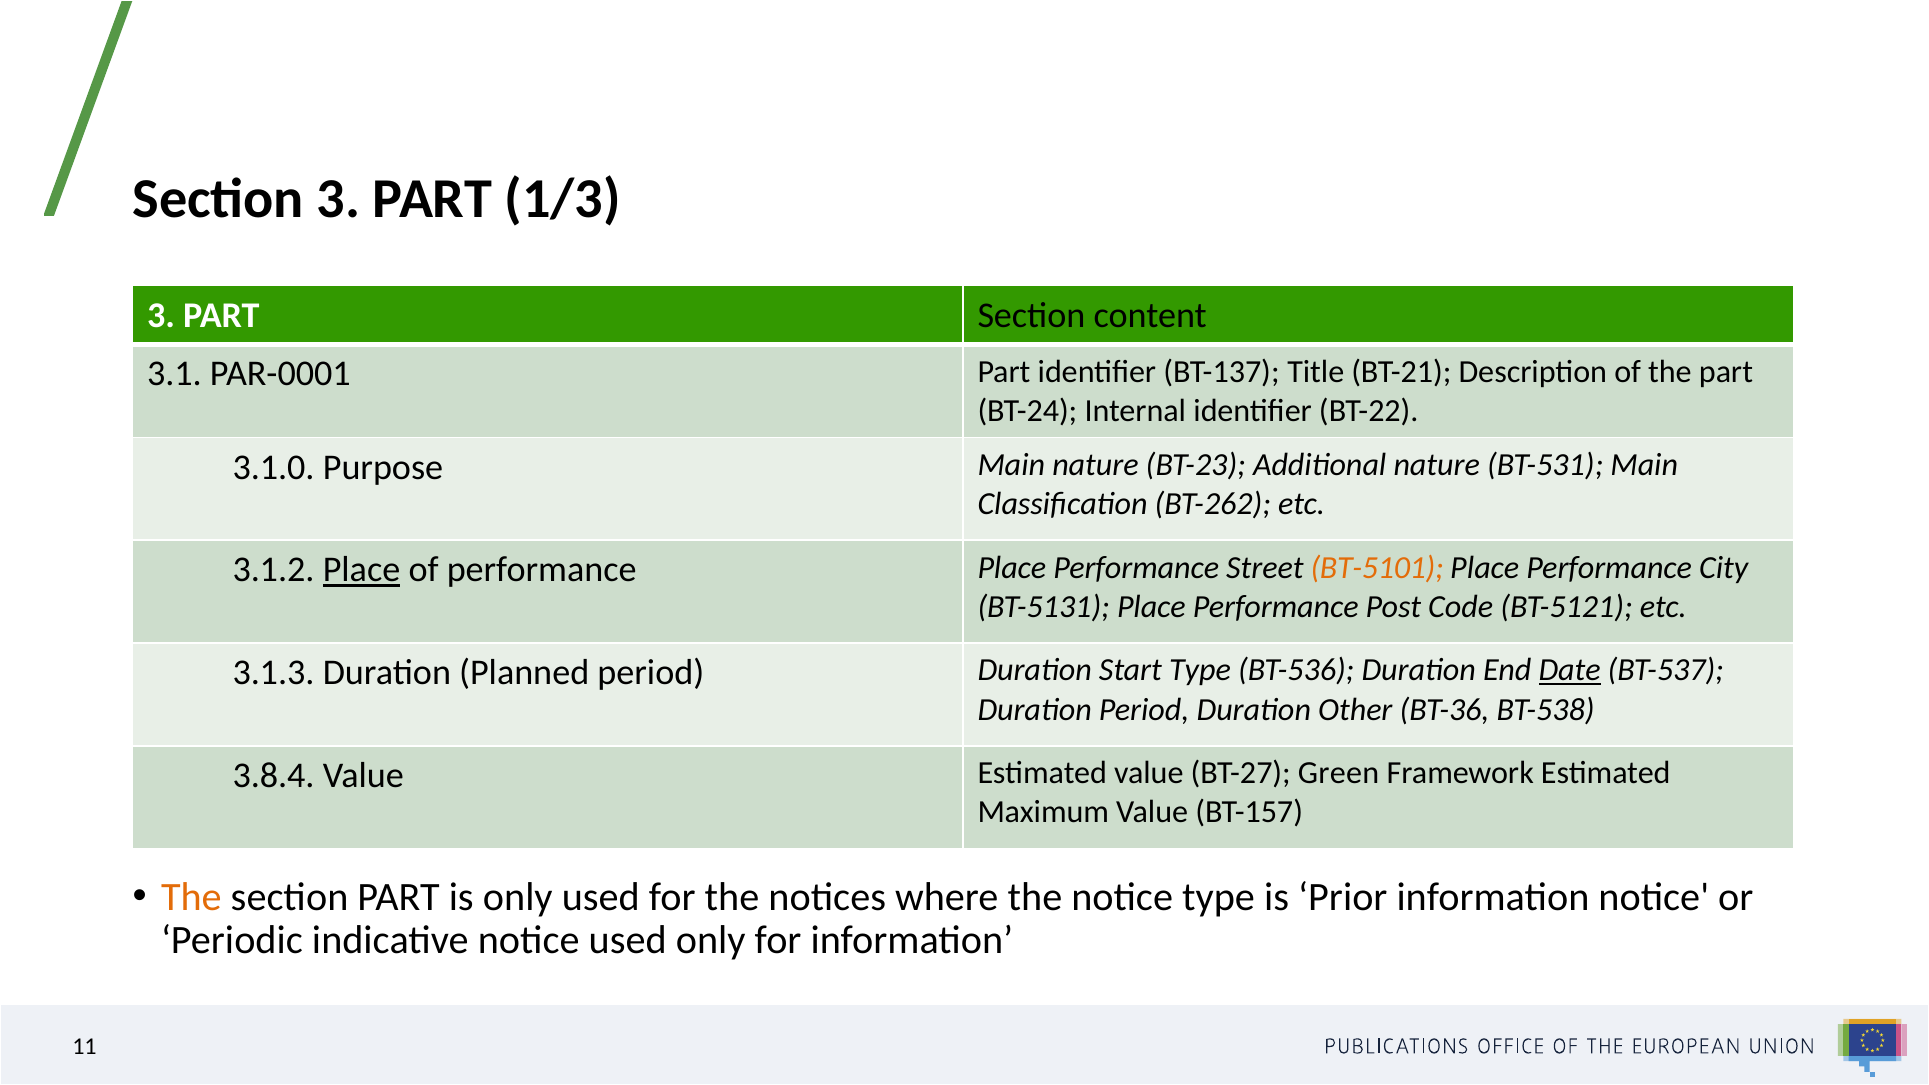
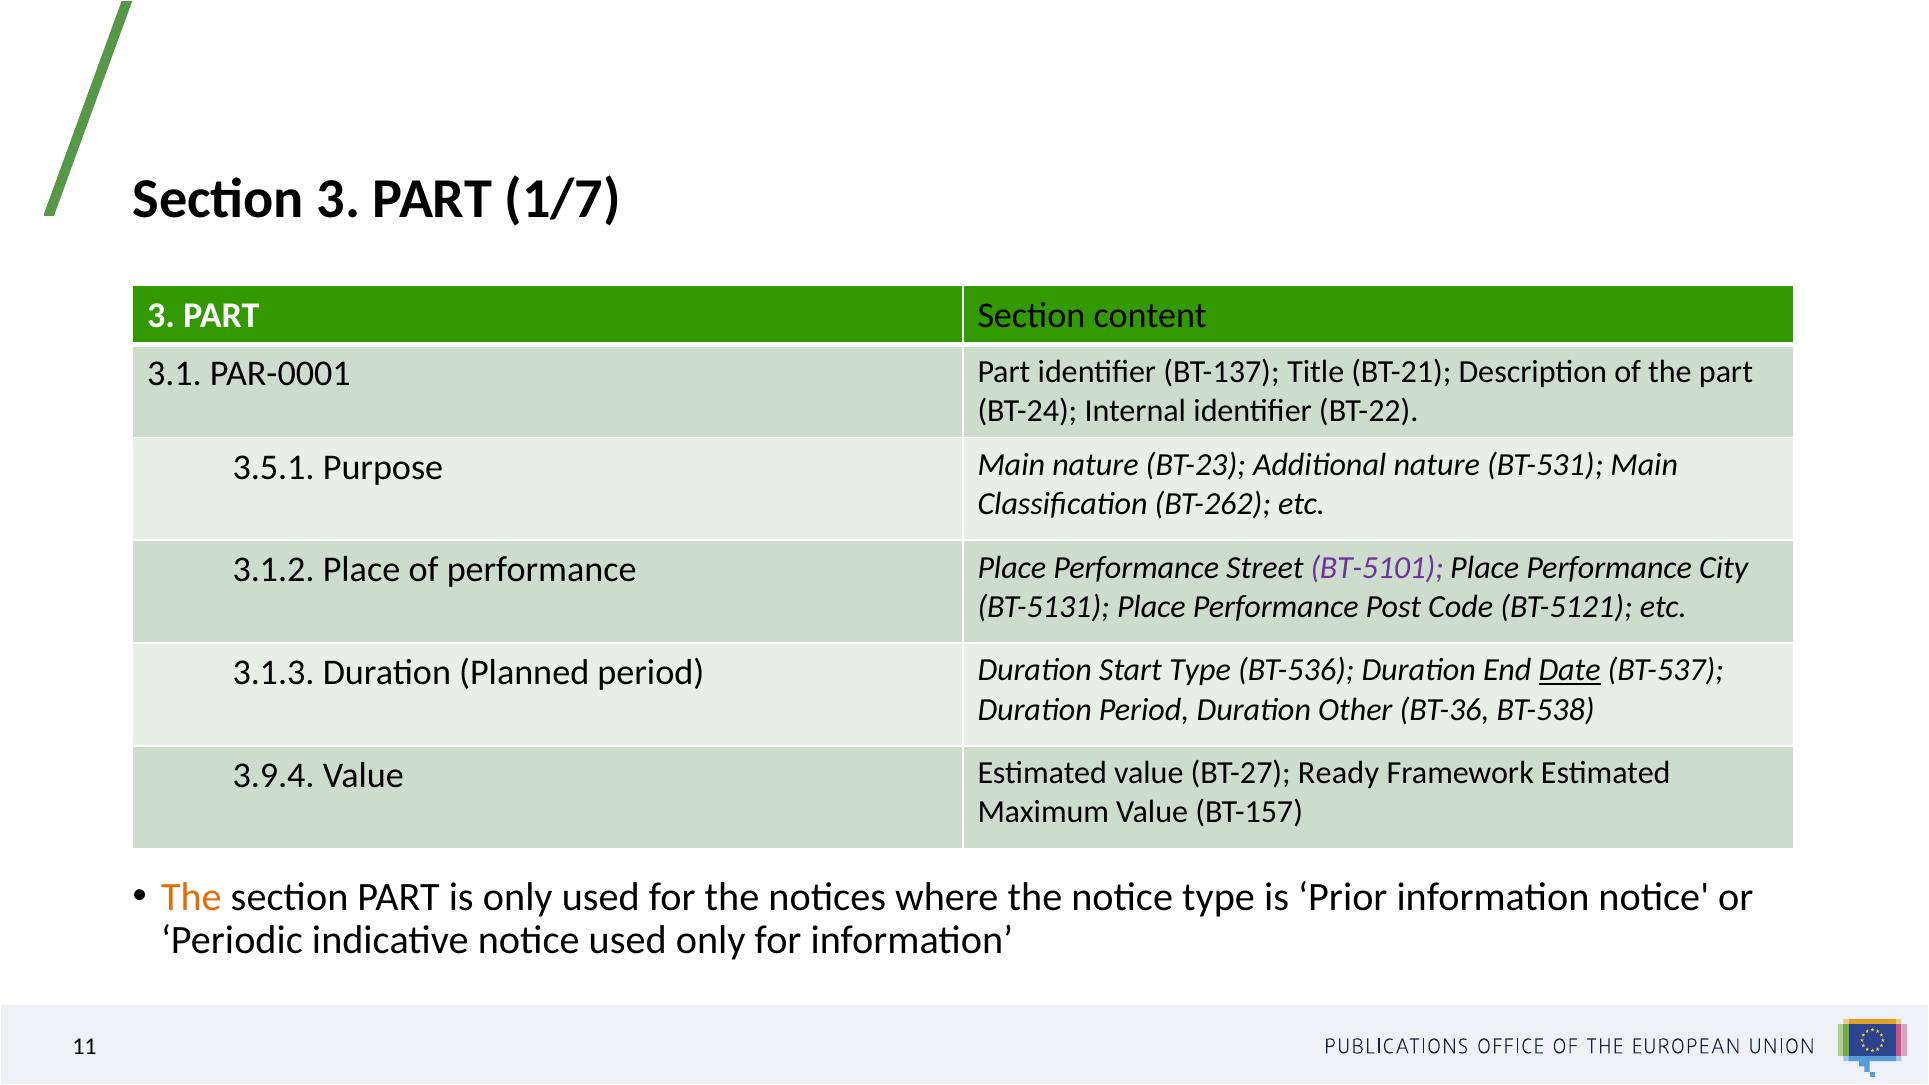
1/3: 1/3 -> 1/7 (563, 199)
3.1.0: 3.1.0 -> 3.5.1 (274, 467)
Place underline: present -> none (362, 570)
BT-5101 colour: orange -> purple (1377, 567)
3.8.4: 3.8.4 -> 3.9.4 (274, 776)
Green: Green -> Ready (1339, 773)
